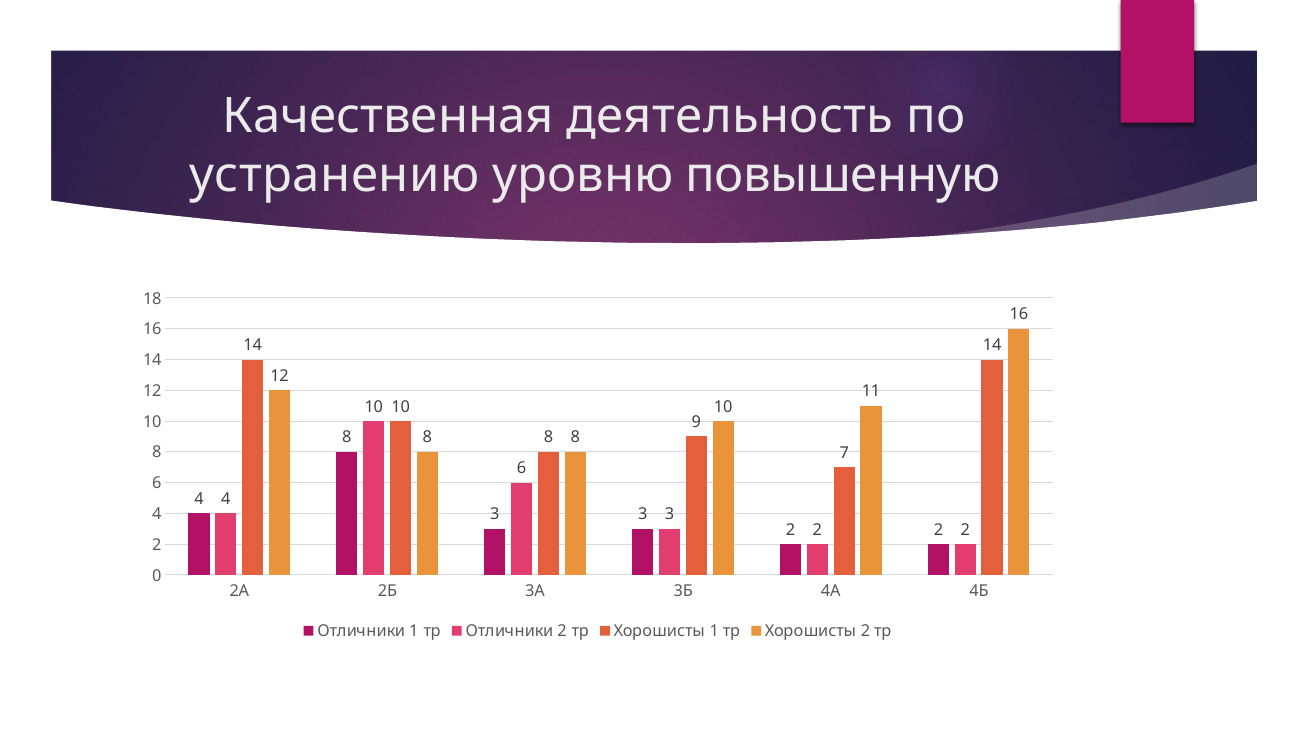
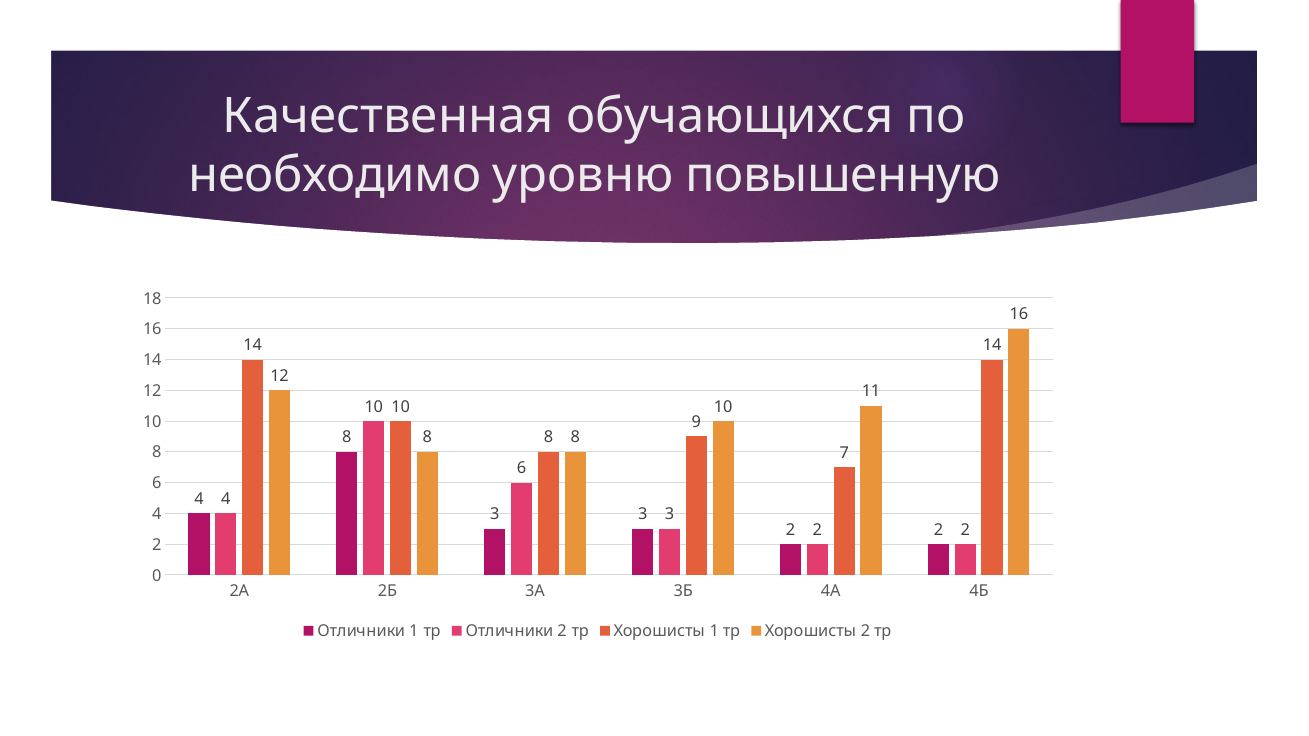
деятельность: деятельность -> обучающихся (730, 116)
устранению: устранению -> необходимо (335, 175)
